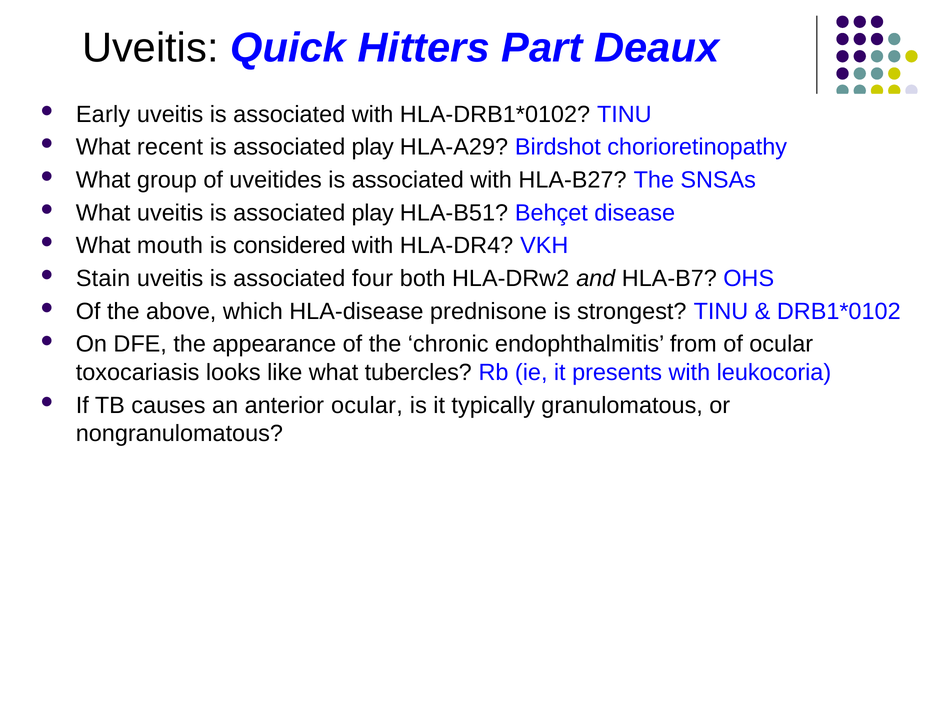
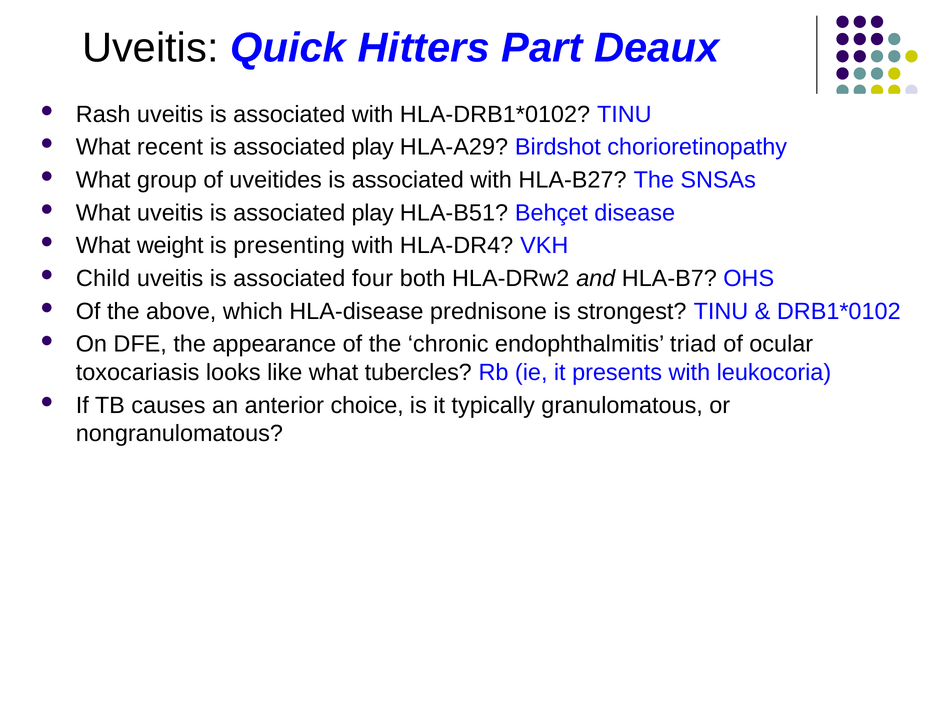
Early: Early -> Rash (103, 114)
mouth: mouth -> weight (170, 246)
considered: considered -> presenting (289, 246)
Stain: Stain -> Child (103, 278)
from: from -> triad (693, 344)
anterior ocular: ocular -> choice (367, 405)
